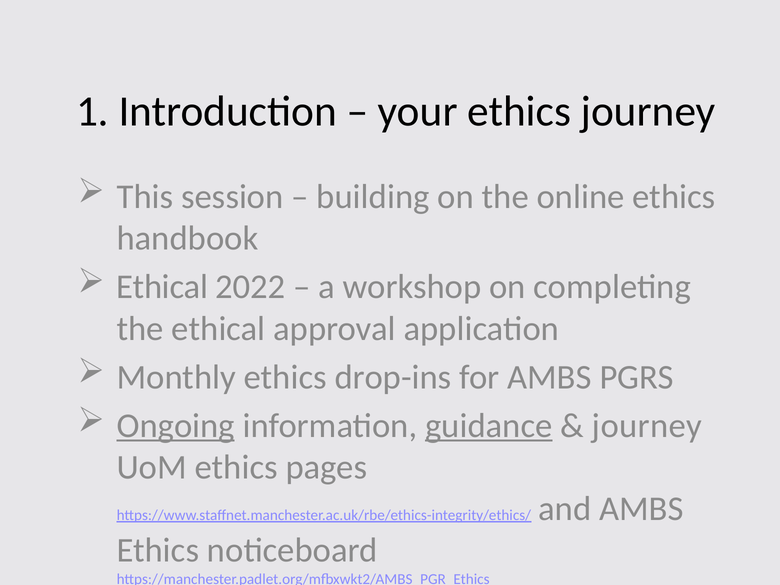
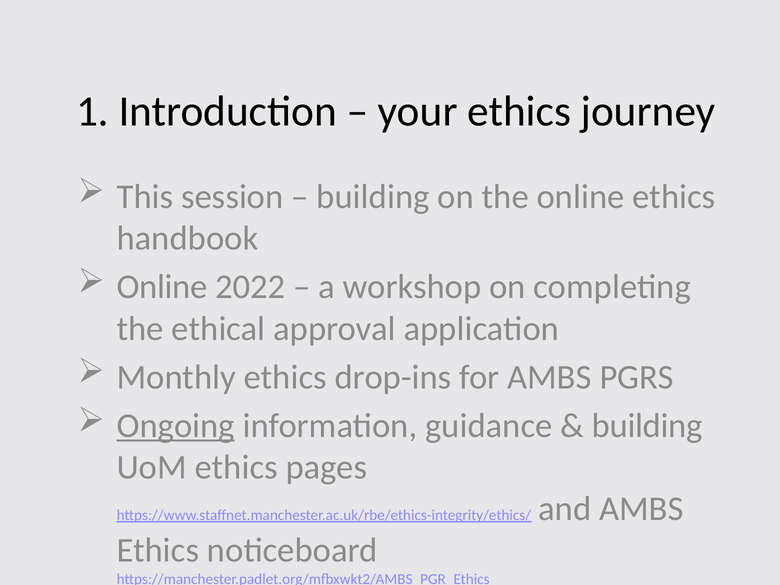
Ethical: Ethical -> Online (162, 287)
guidance underline: present -> none (489, 426)
journey: journey -> building (647, 426)
